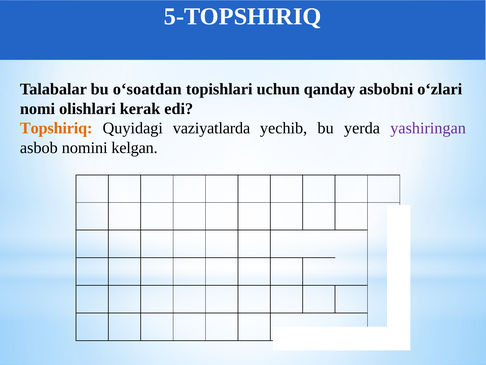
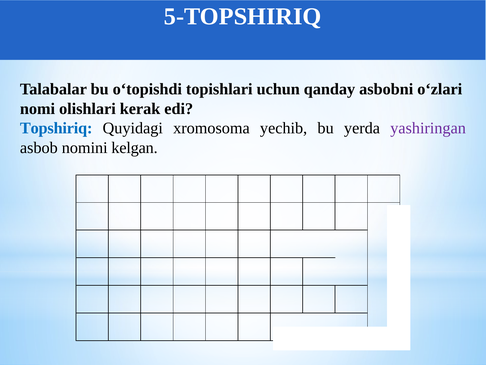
o‘soatdan: o‘soatdan -> o‘topishdi (147, 89)
Topshiriq colour: orange -> blue (56, 128)
vaziyatlarda: vaziyatlarda -> xromosoma (211, 128)
